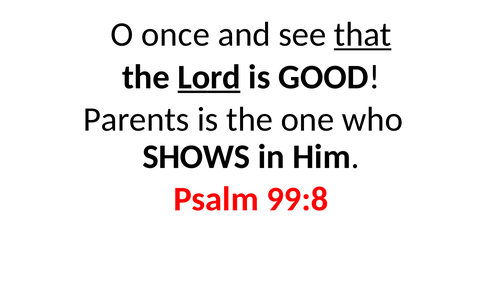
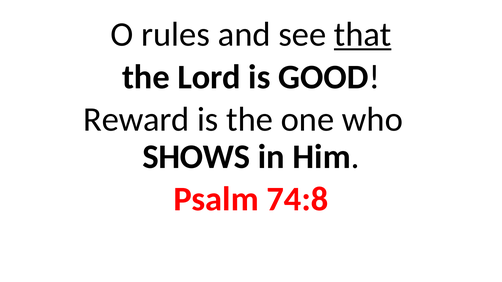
once: once -> rules (176, 35)
Lord underline: present -> none (209, 77)
Parents: Parents -> Reward (136, 120)
99:8: 99:8 -> 74:8 (297, 199)
